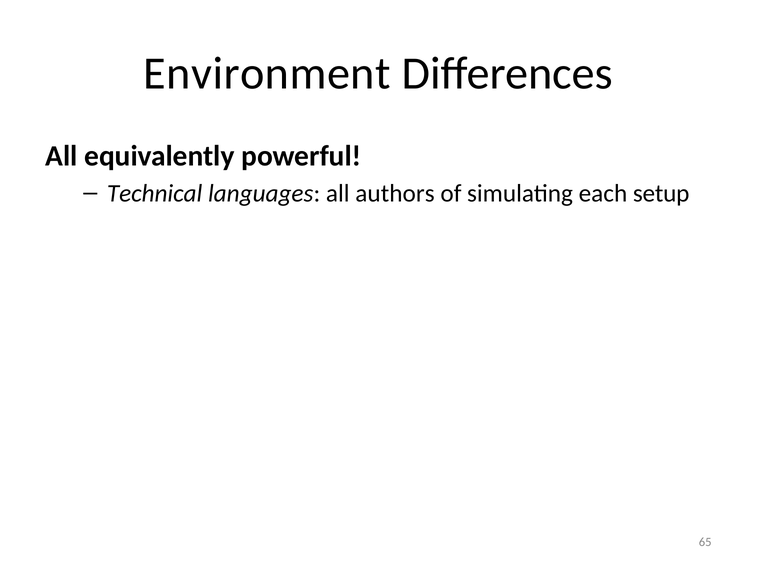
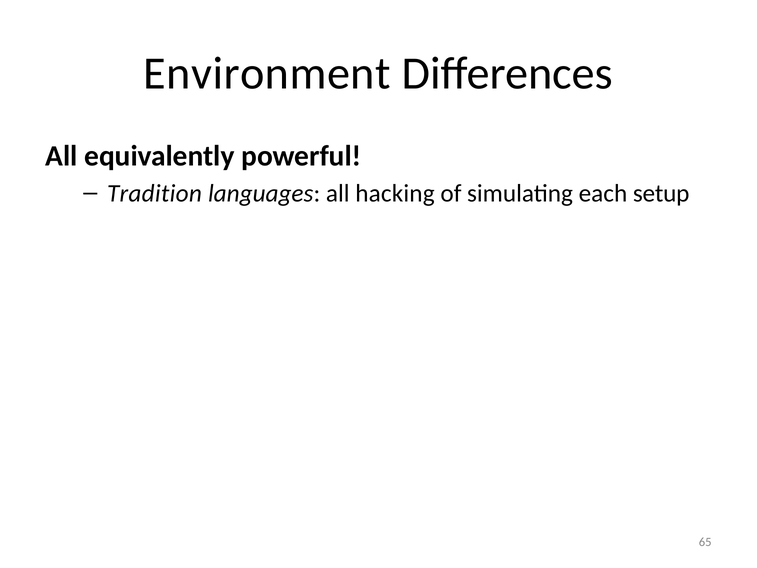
Technical: Technical -> Tradition (154, 193)
authors: authors -> hacking (395, 193)
